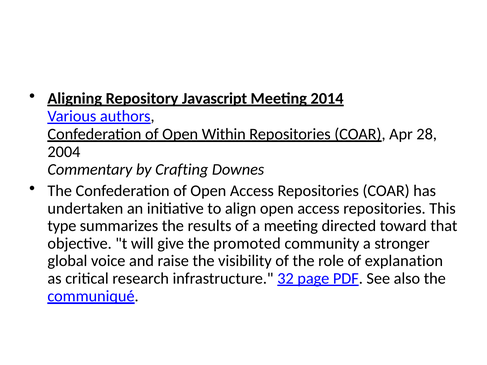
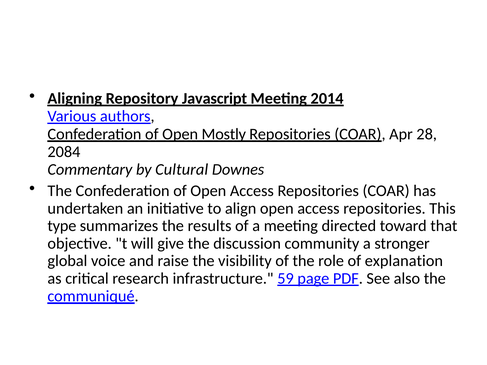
Within: Within -> Mostly (224, 134)
2004: 2004 -> 2084 (64, 152)
Crafting: Crafting -> Cultural (182, 170)
promoted: promoted -> discussion (247, 244)
32: 32 -> 59 (286, 279)
